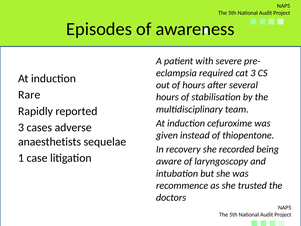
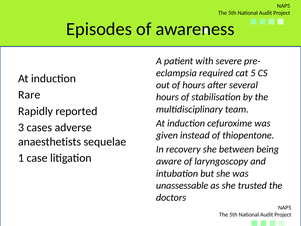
cat 3: 3 -> 5 (253, 73)
recorded: recorded -> between (237, 149)
recommence: recommence -> unassessable (182, 185)
